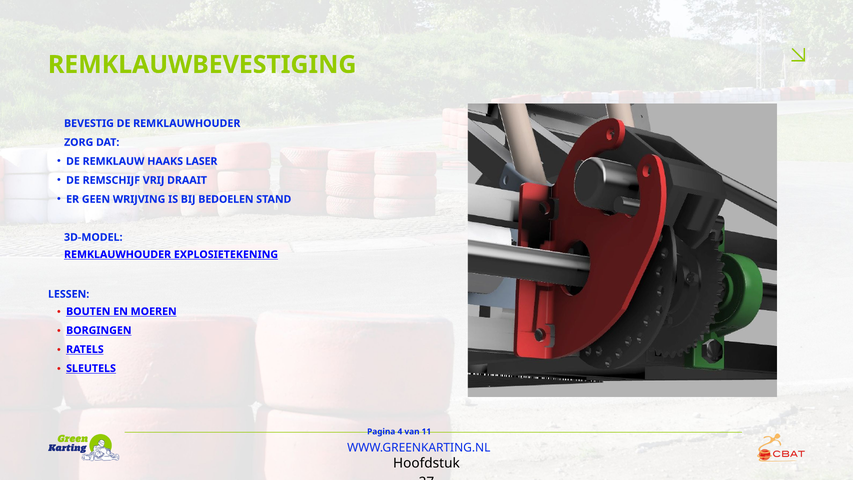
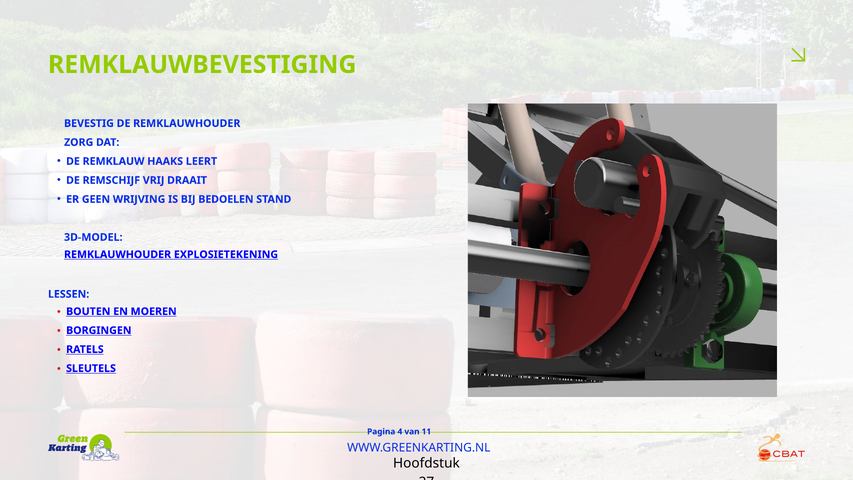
LASER: LASER -> LEERT (201, 161)
